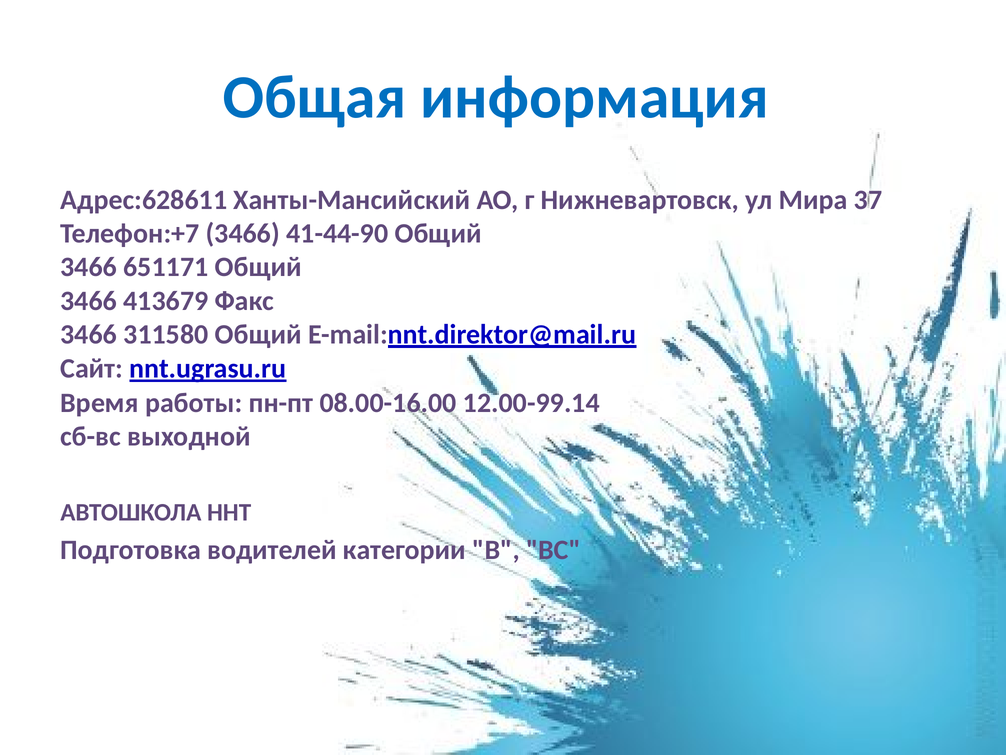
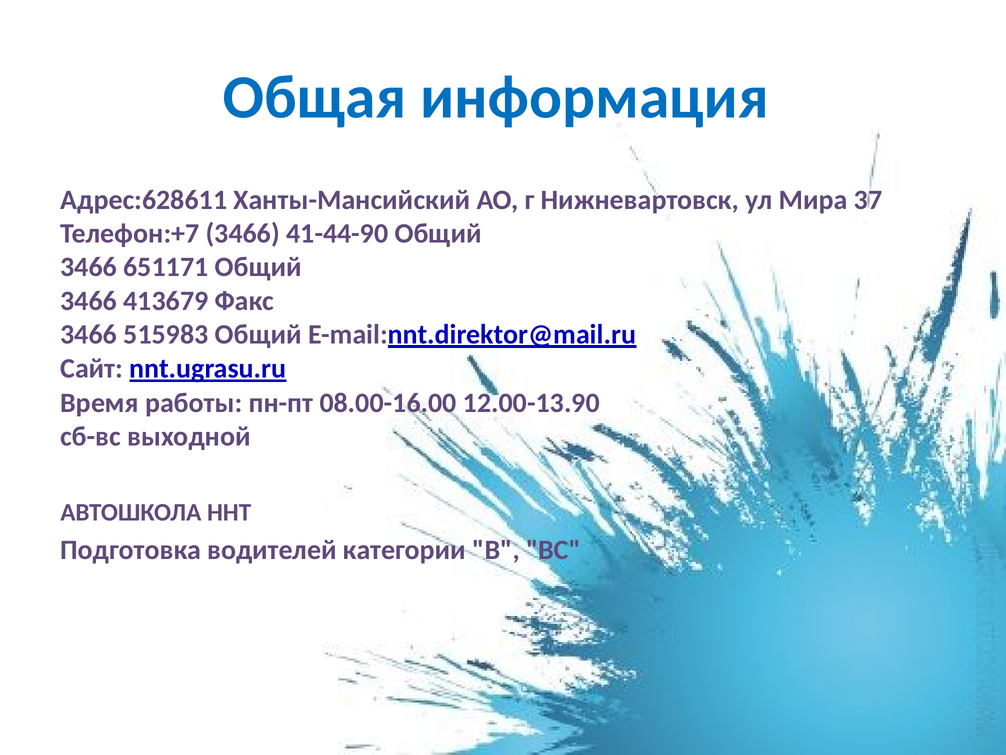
311580: 311580 -> 515983 (166, 334)
12.00-99.14: 12.00-99.14 -> 12.00-13.90 (531, 403)
